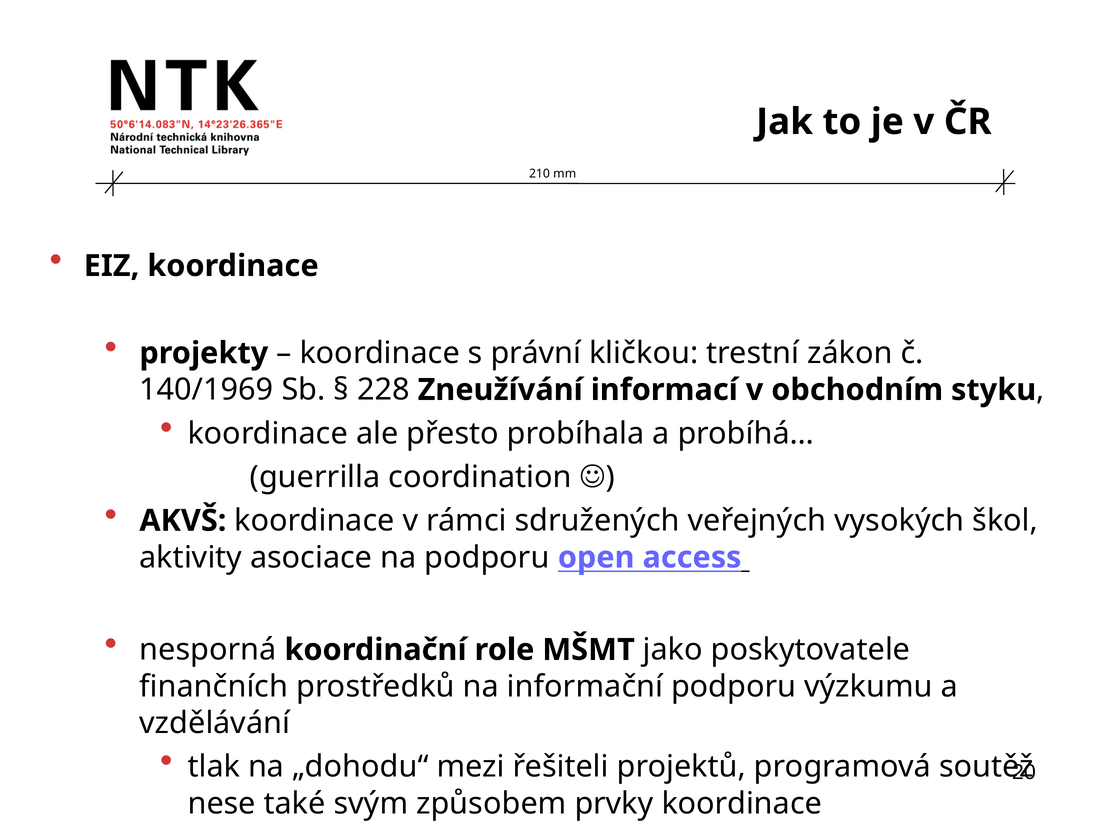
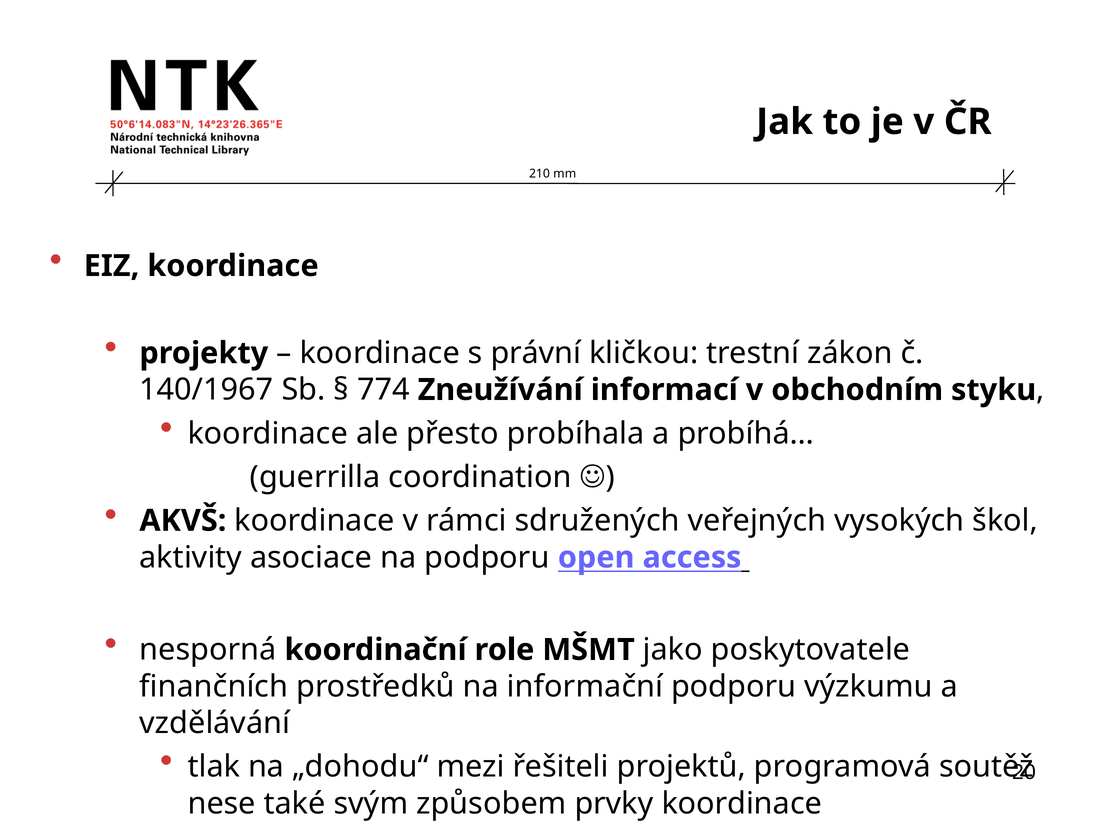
140/1969: 140/1969 -> 140/1967 (206, 390)
228: 228 -> 774 (383, 390)
